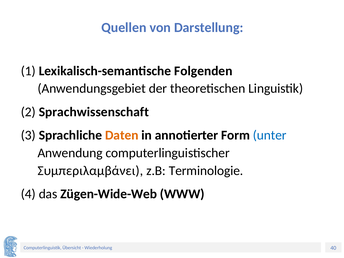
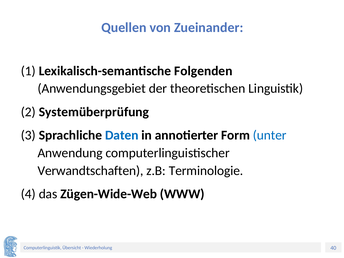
Darstellung: Darstellung -> Zueinander (209, 28)
Sprachwissenschaft: Sprachwissenschaft -> Systemüberprüfung (94, 112)
Daten colour: orange -> blue (122, 135)
Συμπεριλαμβάνει: Συμπεριλαμβάνει -> Verwandtschaften (90, 171)
